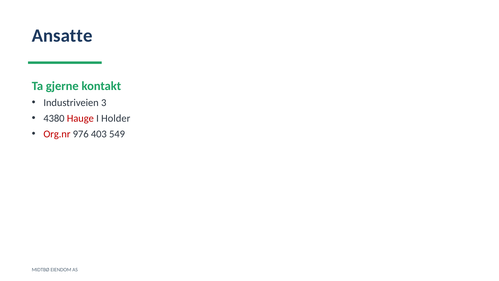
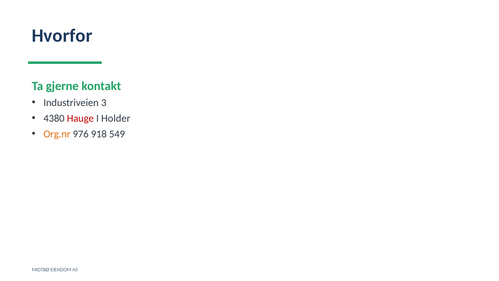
Ansatte: Ansatte -> Hvorfor (62, 36)
Org.nr colour: red -> orange (57, 134)
403: 403 -> 918 (99, 134)
